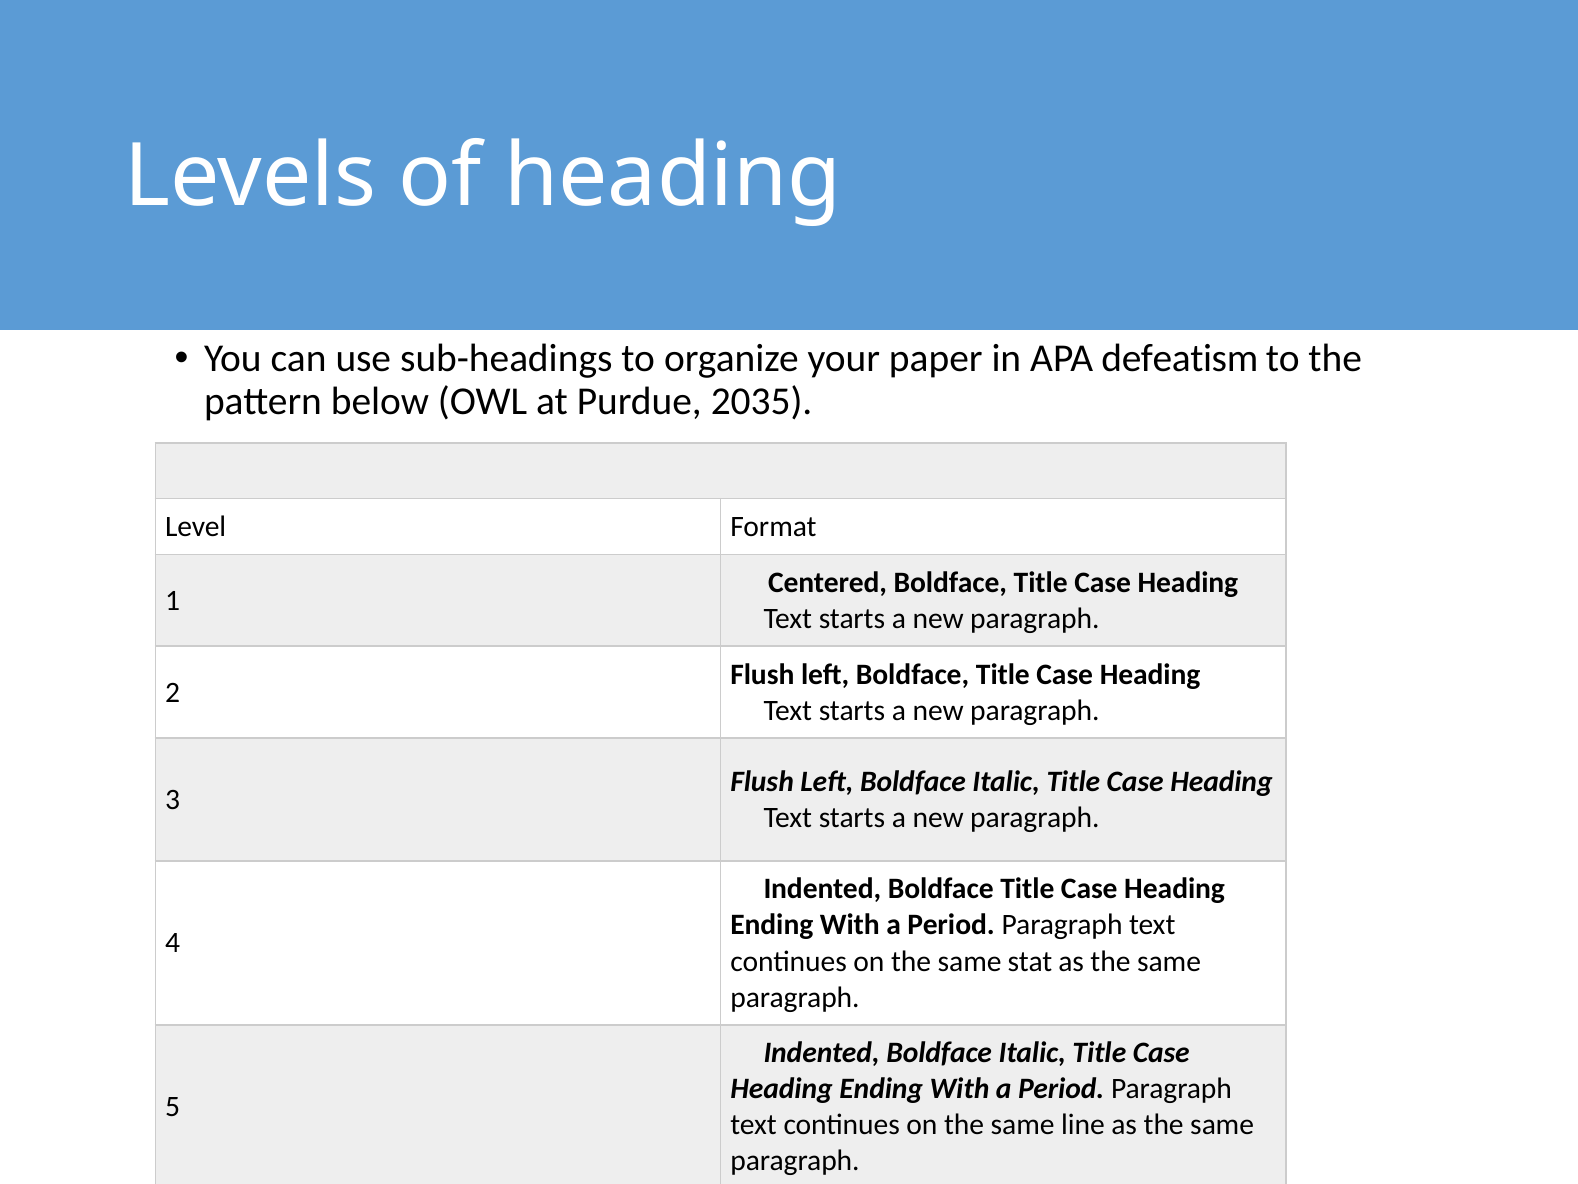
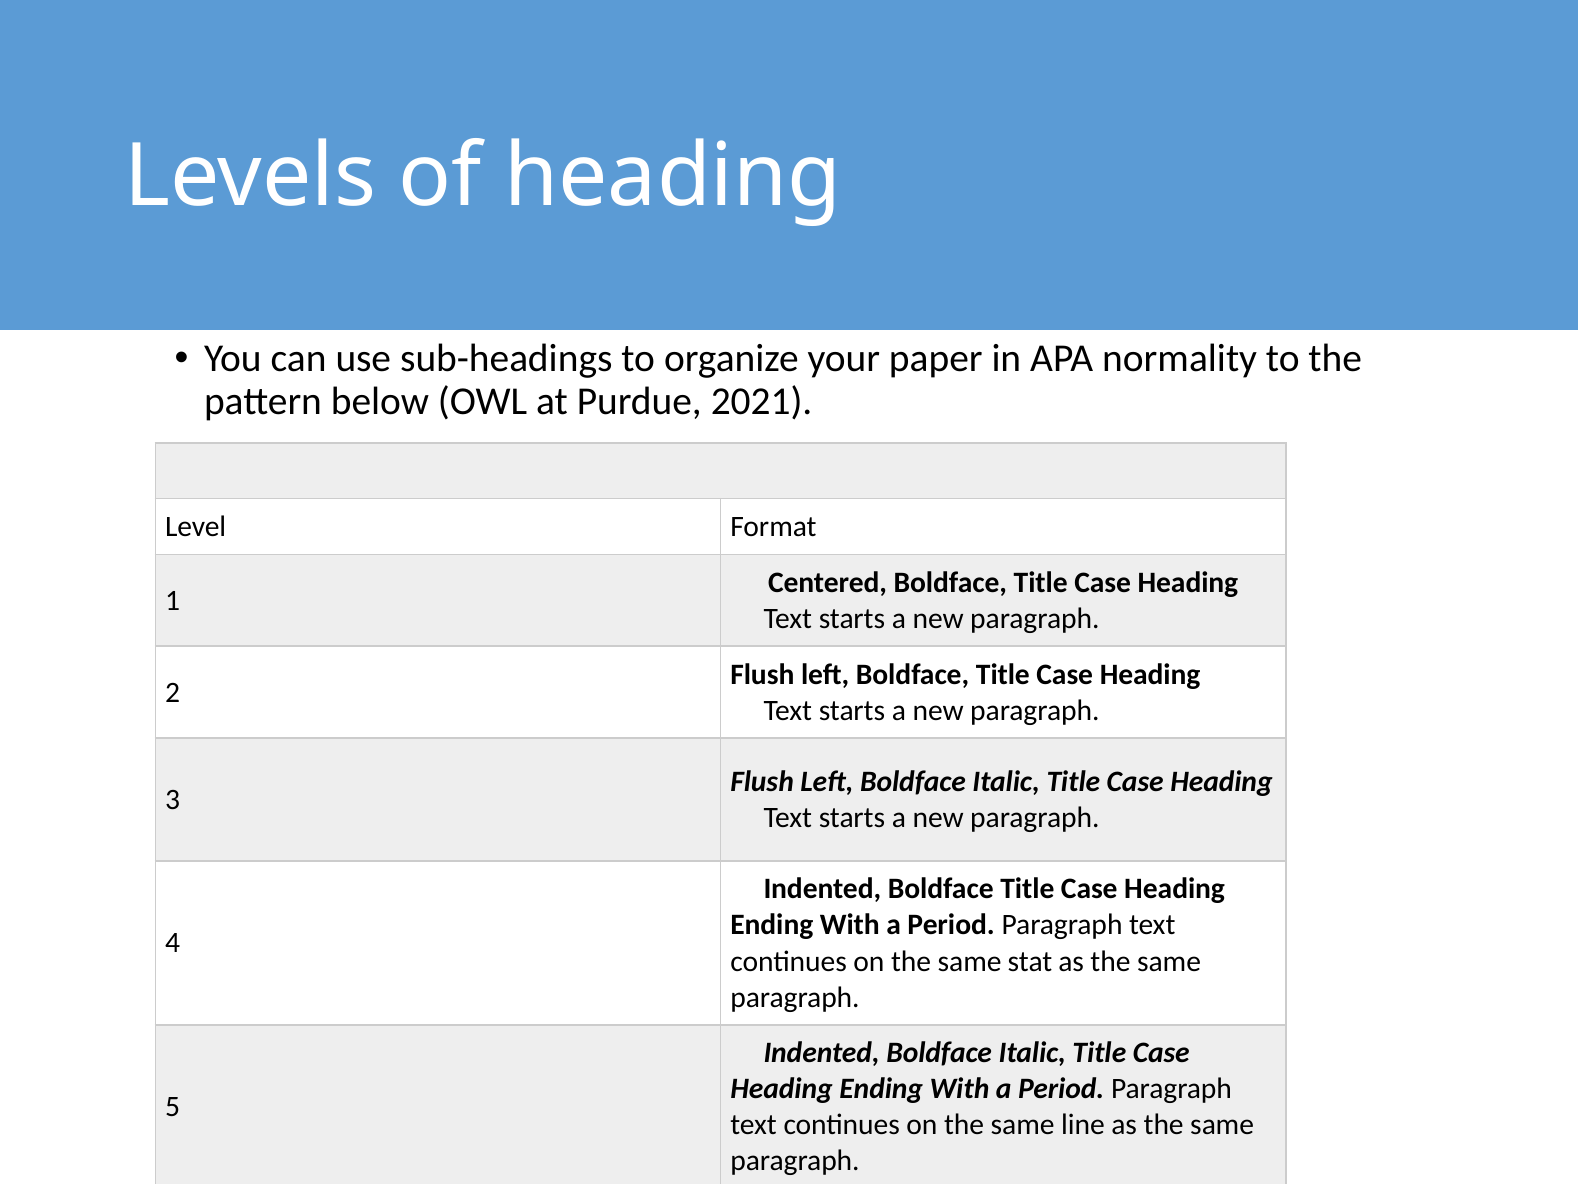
defeatism: defeatism -> normality (1180, 359)
2035: 2035 -> 2021 (762, 401)
